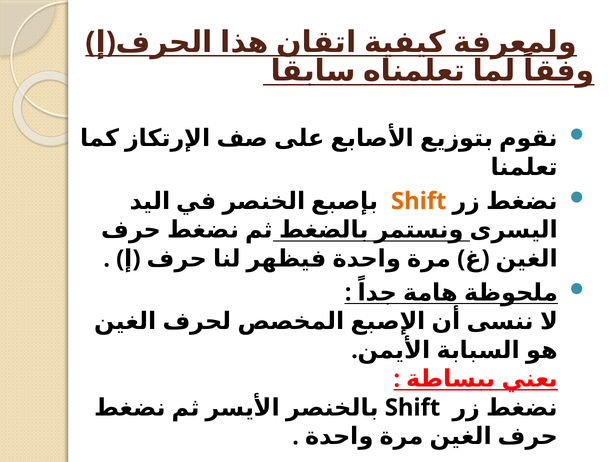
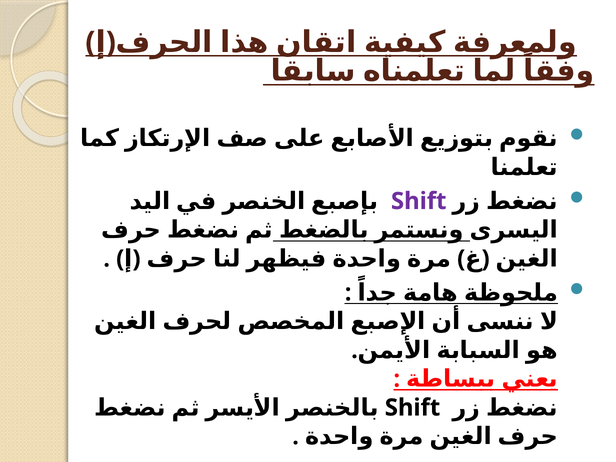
Shift colour: orange -> purple (419, 201)
